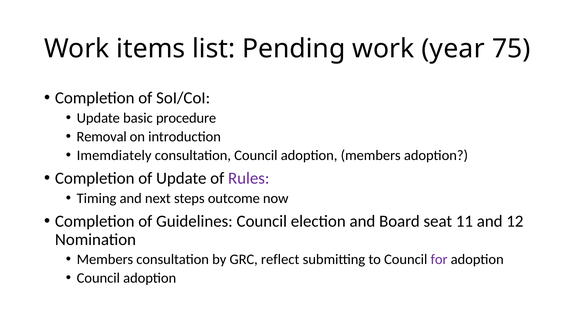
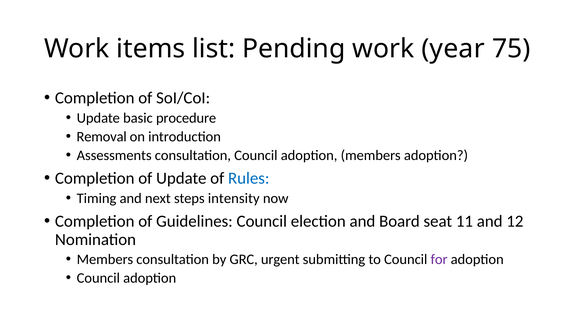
Imemdiately: Imemdiately -> Assessments (114, 155)
Rules colour: purple -> blue (249, 178)
outcome: outcome -> intensity (234, 198)
reflect: reflect -> urgent (280, 259)
